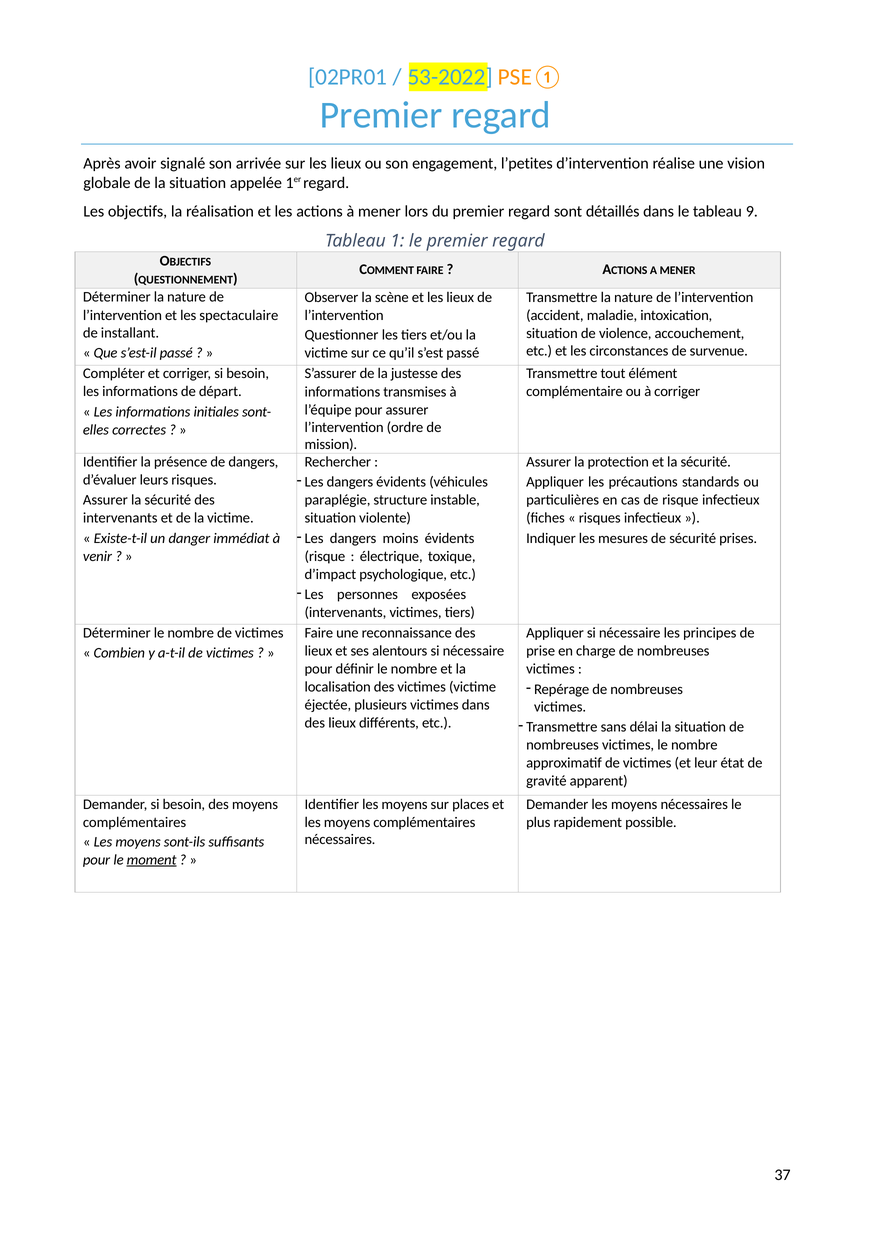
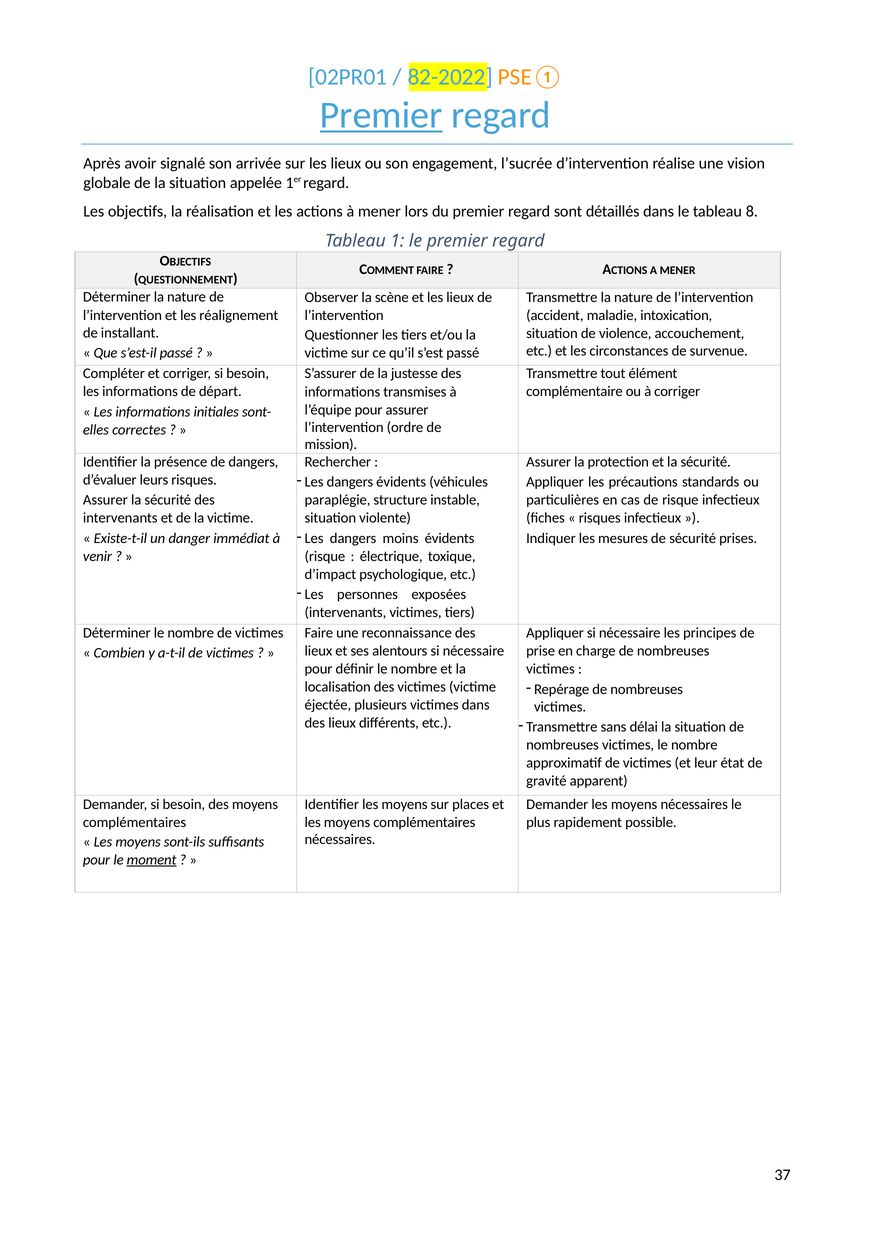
53-2022: 53-2022 -> 82-2022 (450, 77)
Premier underline: none -> present (381, 115)
l’petites: l’petites -> l’sucrée (527, 163)
9: 9 -> 8 (752, 211)
spectaculaire: spectaculaire -> réalignement (239, 315)
